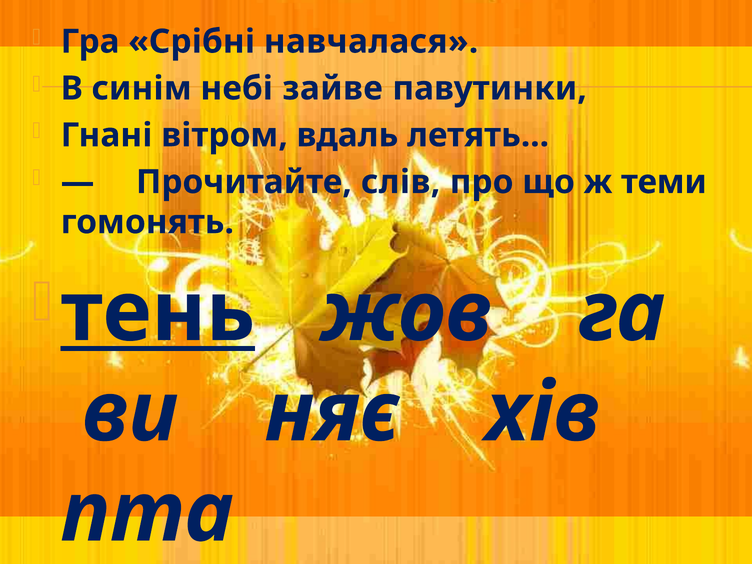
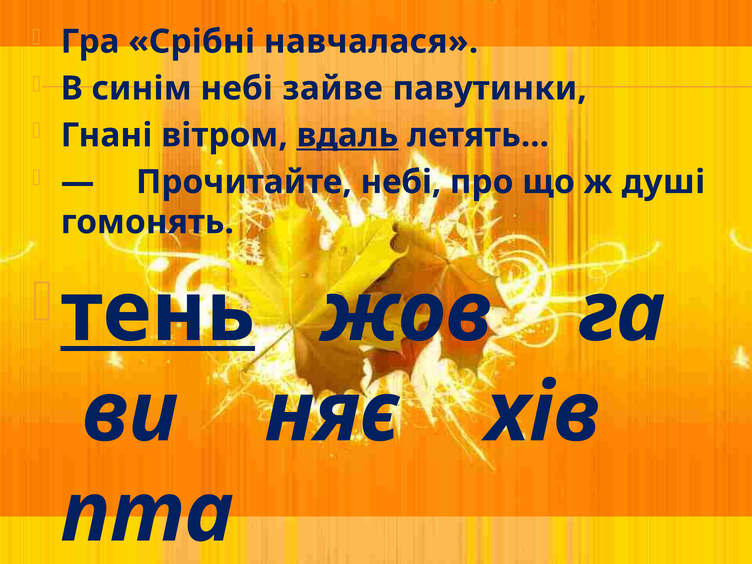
вдаль underline: none -> present (347, 135)
Прочитайте слів: слів -> небі (401, 182)
теми: теми -> душі (664, 182)
